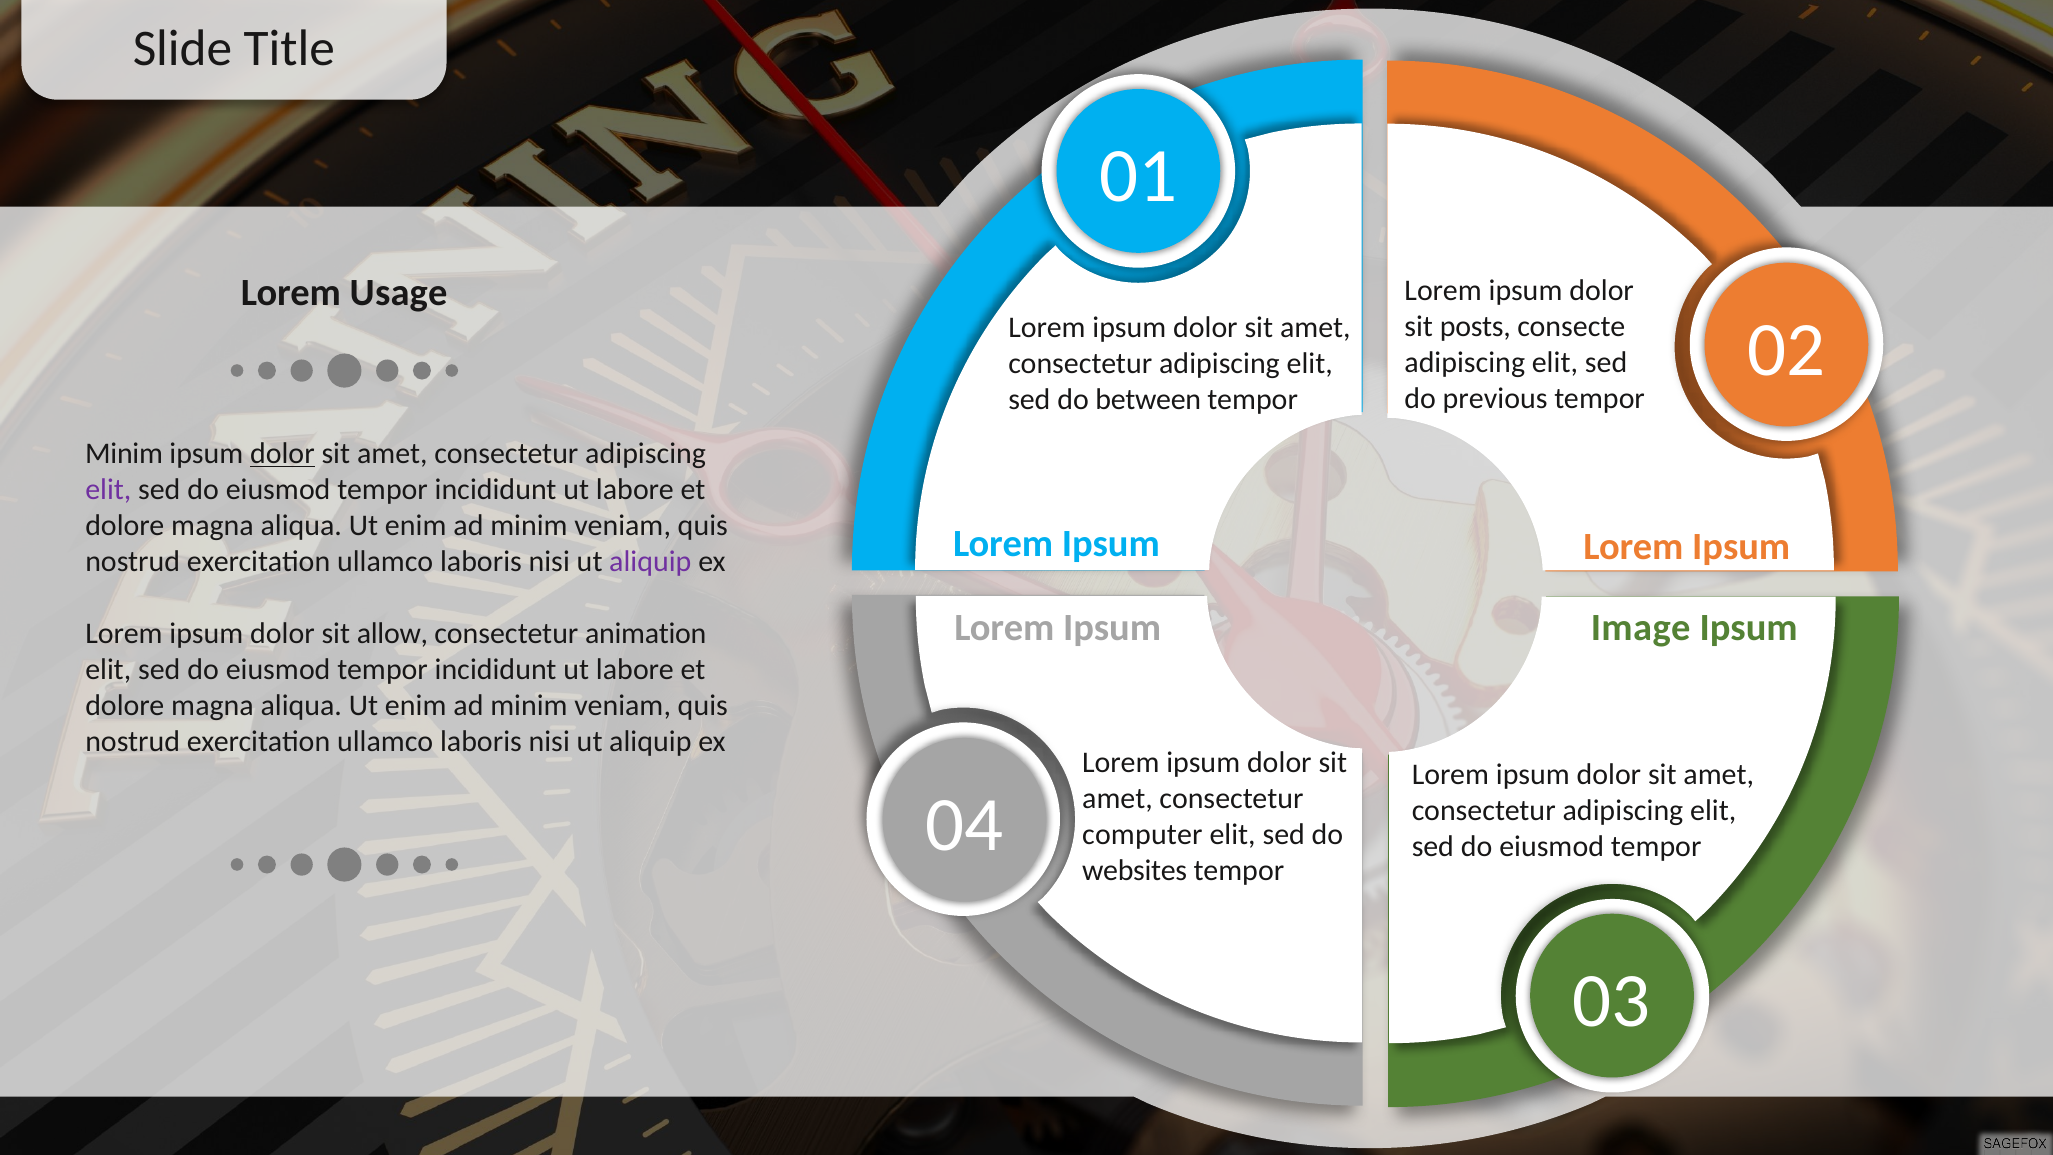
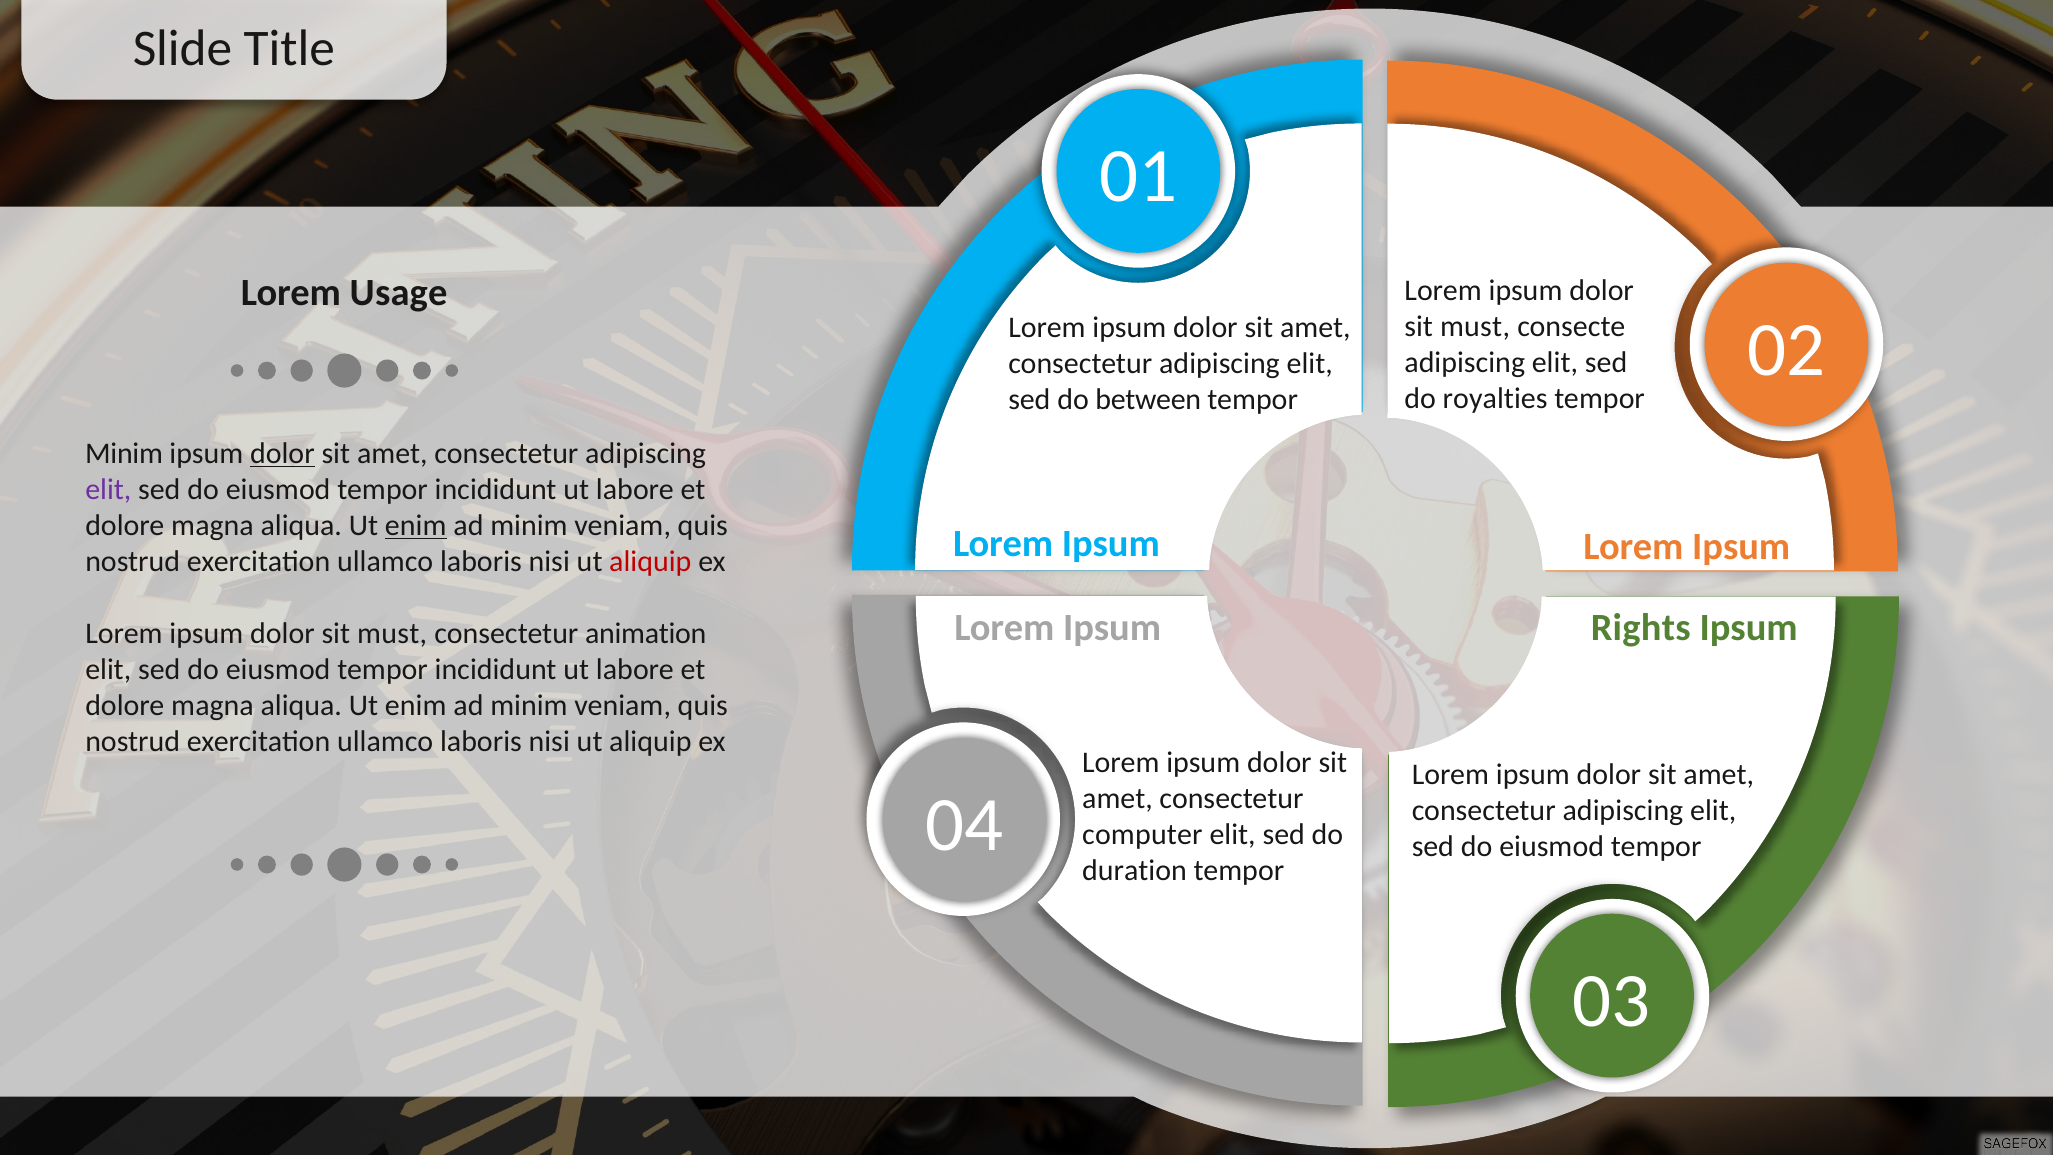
posts: posts -> must (1475, 326)
previous: previous -> royalties (1495, 398)
enim underline: none -> present (416, 525)
aliquip colour: purple -> red (650, 561)
Image: Image -> Rights (1641, 627)
allow: allow -> must (392, 633)
websites: websites -> duration (1135, 870)
